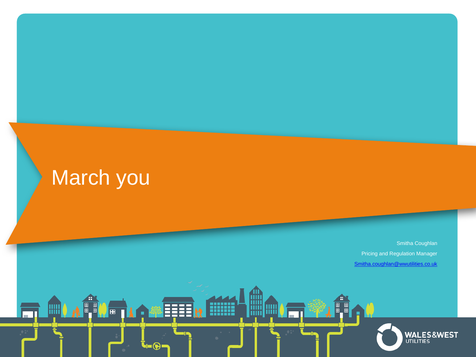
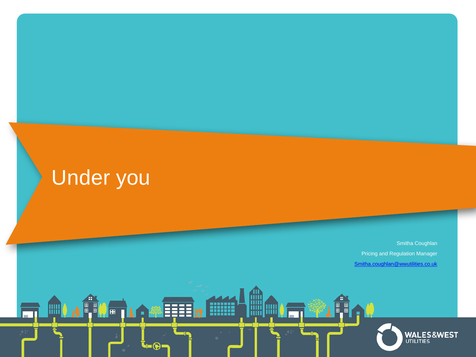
March: March -> Under (81, 178)
